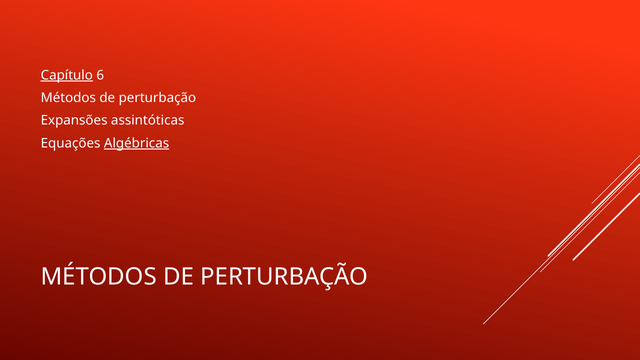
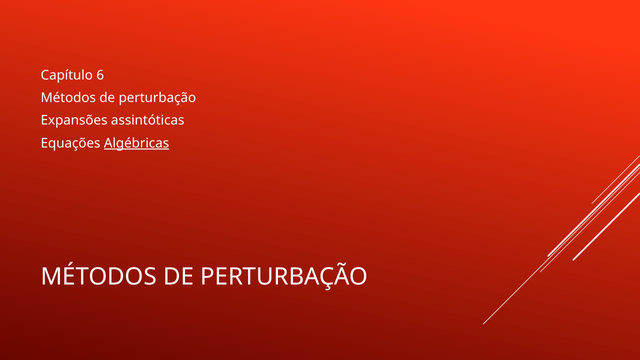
Capítulo underline: present -> none (67, 75)
